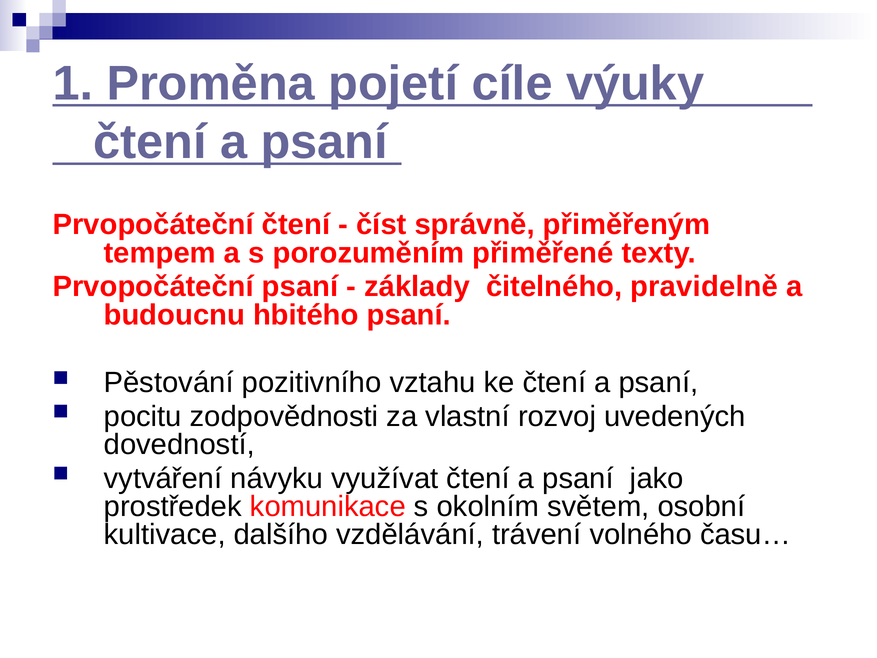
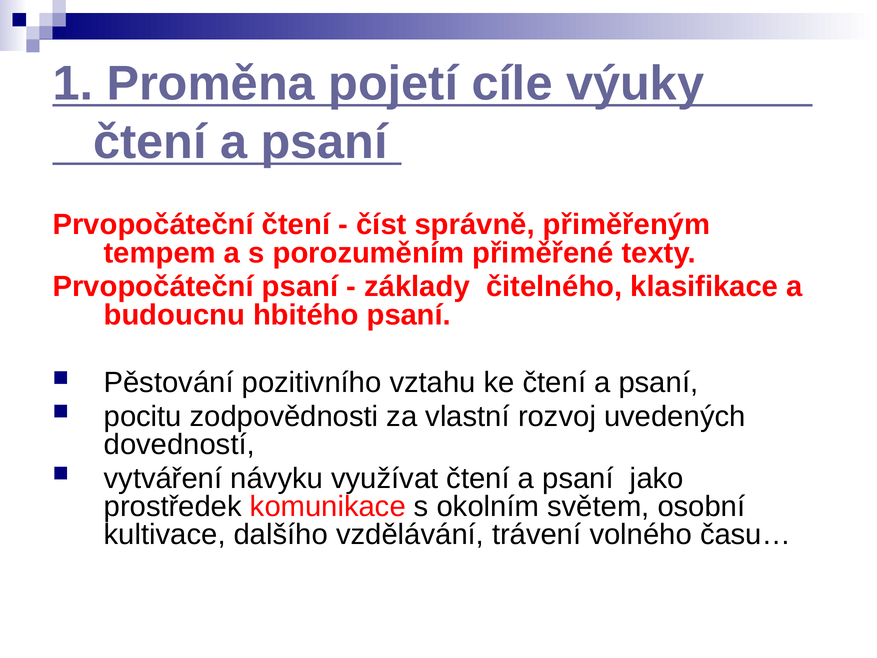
pravidelně: pravidelně -> klasifikace (704, 287)
